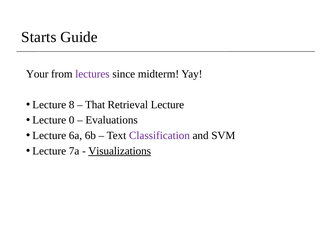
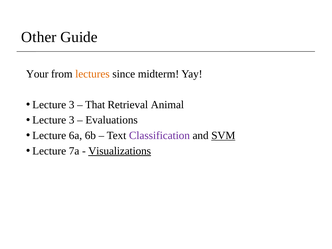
Starts: Starts -> Other (39, 37)
lectures colour: purple -> orange (92, 74)
8: 8 -> 3 (72, 105)
Retrieval Lecture: Lecture -> Animal (167, 105)
0: 0 -> 3 (72, 120)
SVM underline: none -> present (223, 135)
